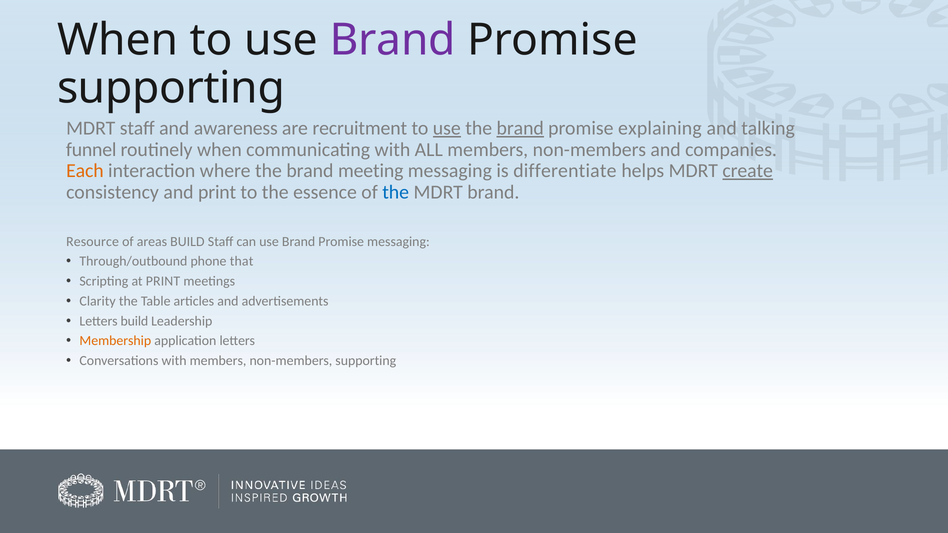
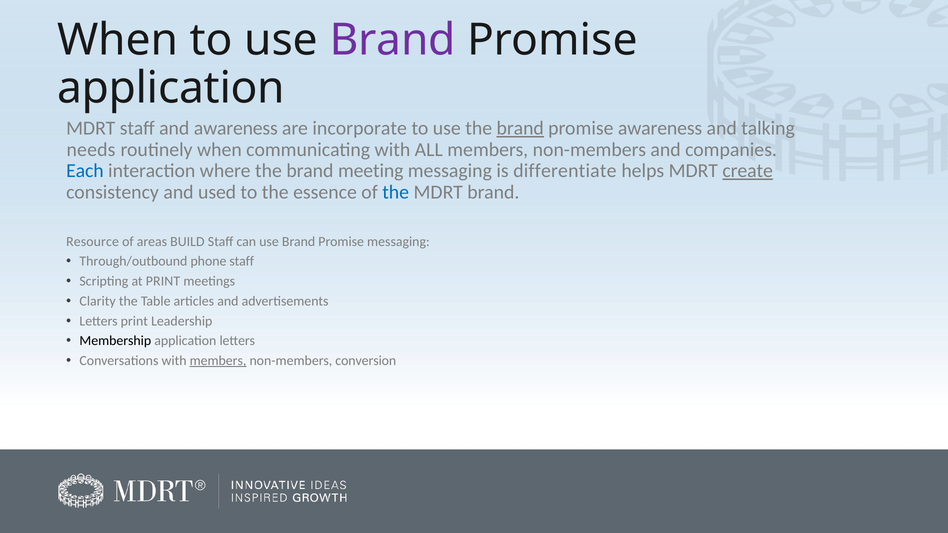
supporting: supporting -> application (171, 88)
recruitment: recruitment -> incorporate (360, 128)
use underline: present -> none (447, 128)
promise explaining: explaining -> awareness (660, 128)
funnel: funnel -> needs (91, 150)
Each colour: orange -> blue (85, 171)
and print: print -> used (217, 192)
phone that: that -> staff (242, 261)
Letters build: build -> print (134, 321)
Membership colour: orange -> black (115, 341)
members underline: none -> present (218, 361)
non-members supporting: supporting -> conversion (366, 361)
